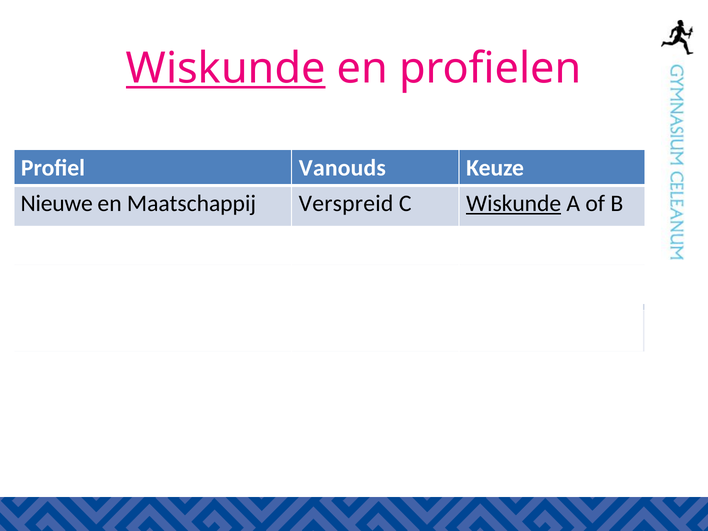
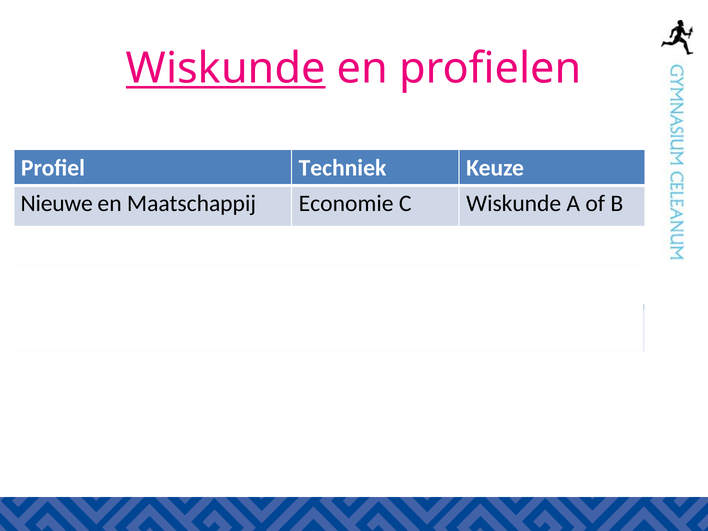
Profiel Vanouds: Vanouds -> Techniek (342, 168)
Maatschappij Verspreid: Verspreid -> Economie (346, 204)
Wiskunde underline: present -> none (514, 204)
